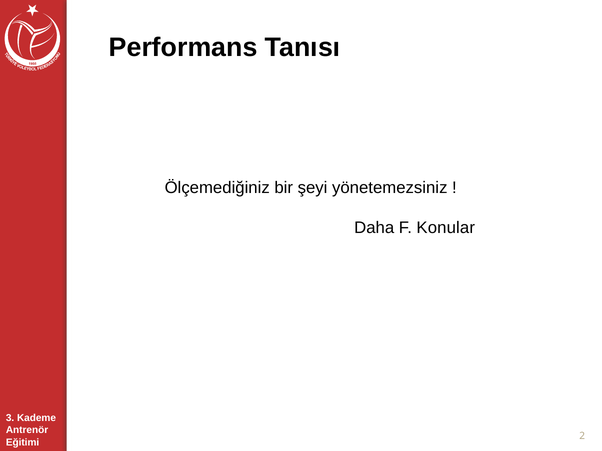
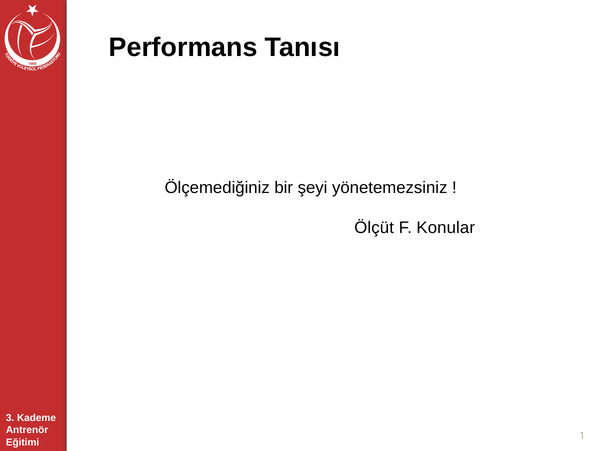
Daha: Daha -> Ölçüt (374, 228)
2: 2 -> 1 (582, 437)
